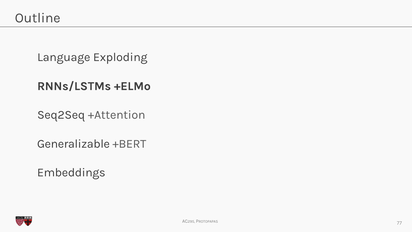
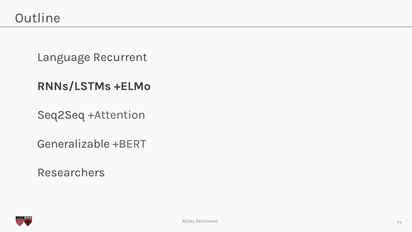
Exploding: Exploding -> Recurrent (120, 57)
Embeddings: Embeddings -> Researchers (71, 172)
